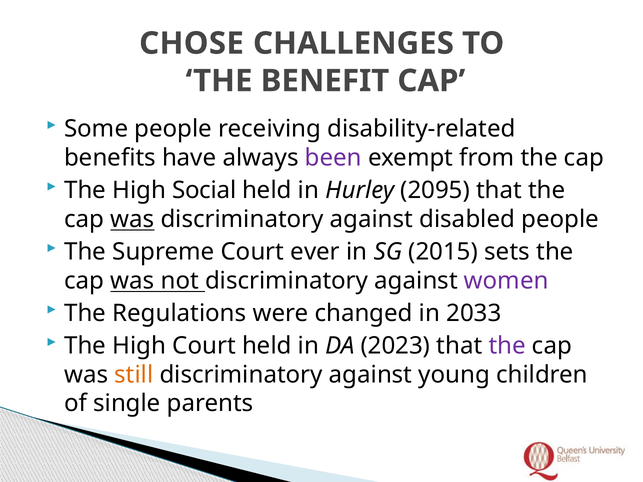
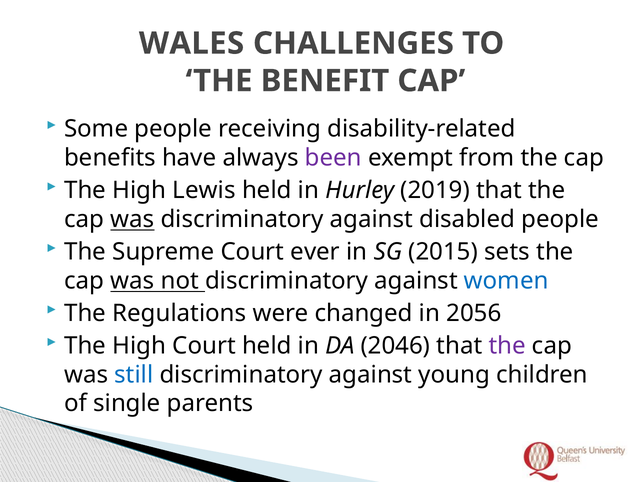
CHOSE: CHOSE -> WALES (192, 43)
Social: Social -> Lewis (204, 190)
2095: 2095 -> 2019 (435, 190)
women colour: purple -> blue (506, 281)
2033: 2033 -> 2056 (474, 313)
2023: 2023 -> 2046 (395, 346)
still colour: orange -> blue (134, 375)
